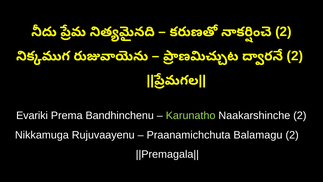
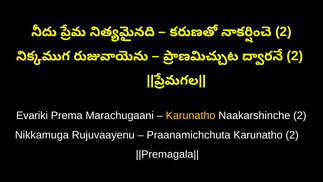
Bandhinchenu: Bandhinchenu -> Marachugaani (120, 115)
Karunatho colour: light green -> yellow (191, 115)
Praanamichchuta Balamagu: Balamagu -> Karunatho (258, 135)
